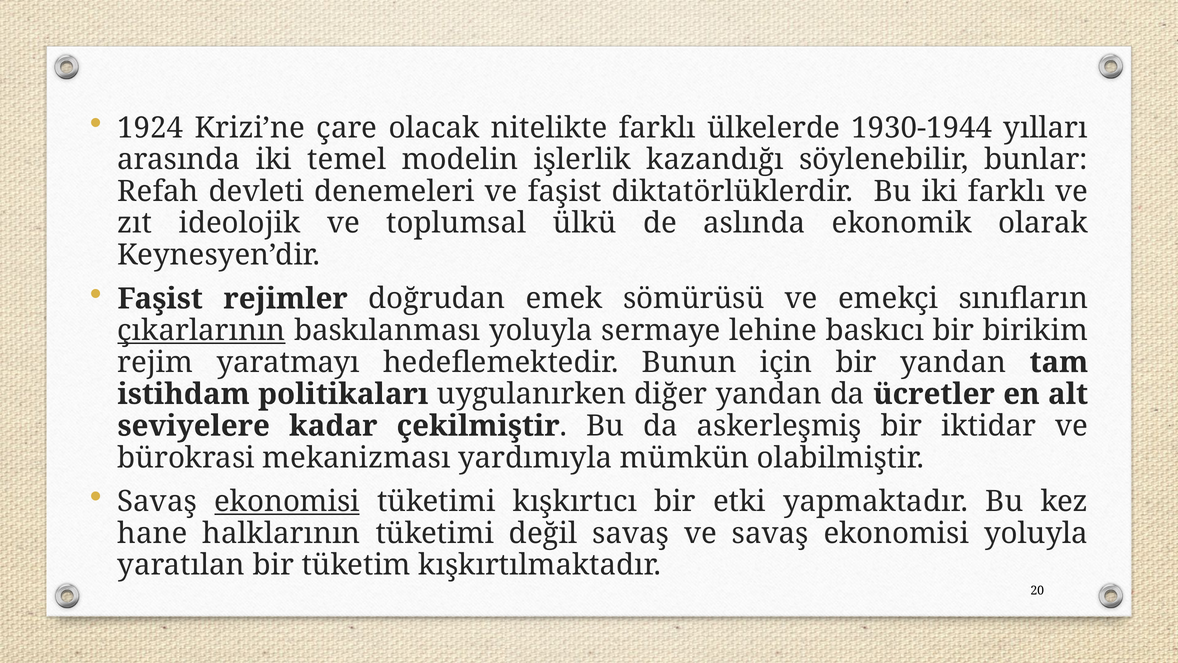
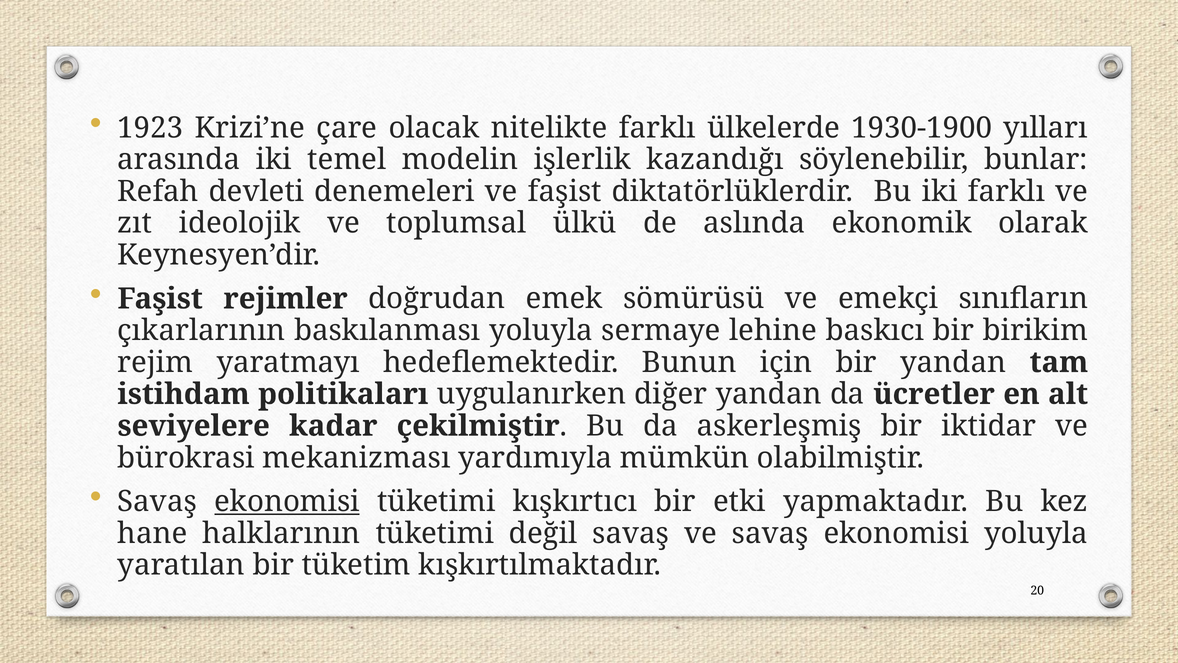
1924: 1924 -> 1923 (150, 128)
1930-1944: 1930-1944 -> 1930-1900 (922, 128)
çıkarlarının underline: present -> none (201, 330)
